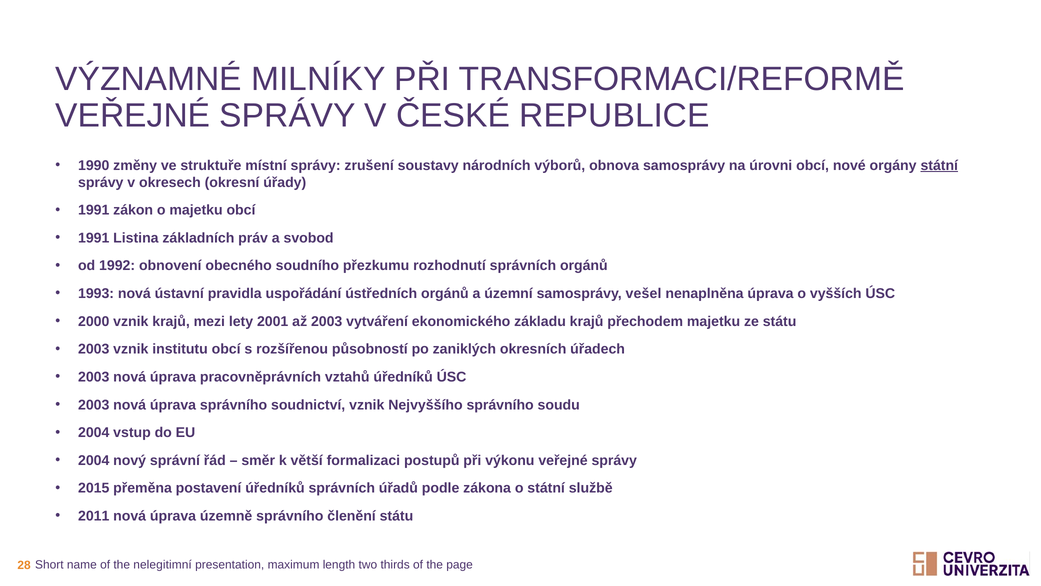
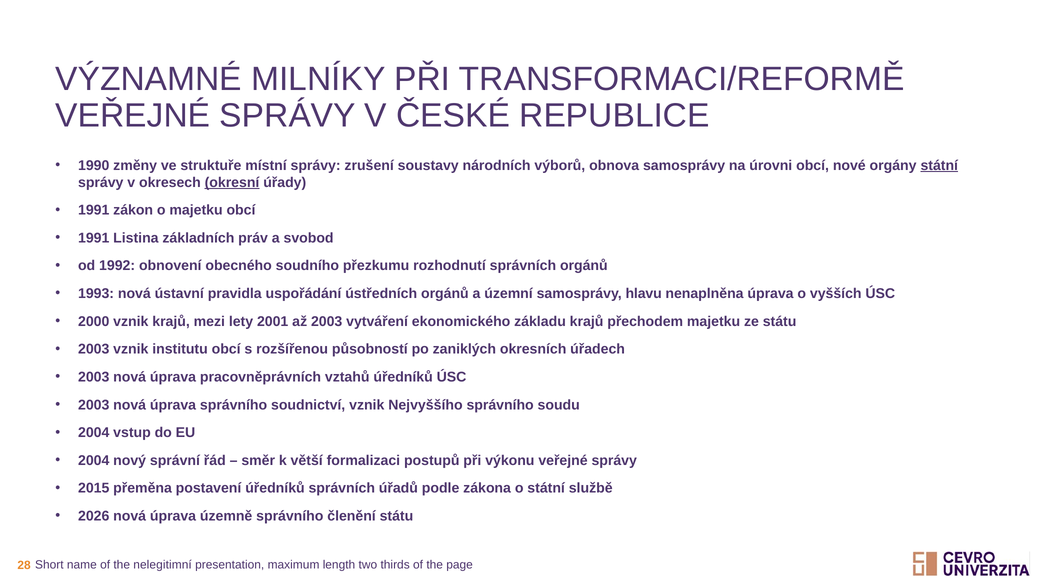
okresní underline: none -> present (232, 182)
vešel: vešel -> hlavu (644, 293)
2011: 2011 -> 2026 (94, 516)
